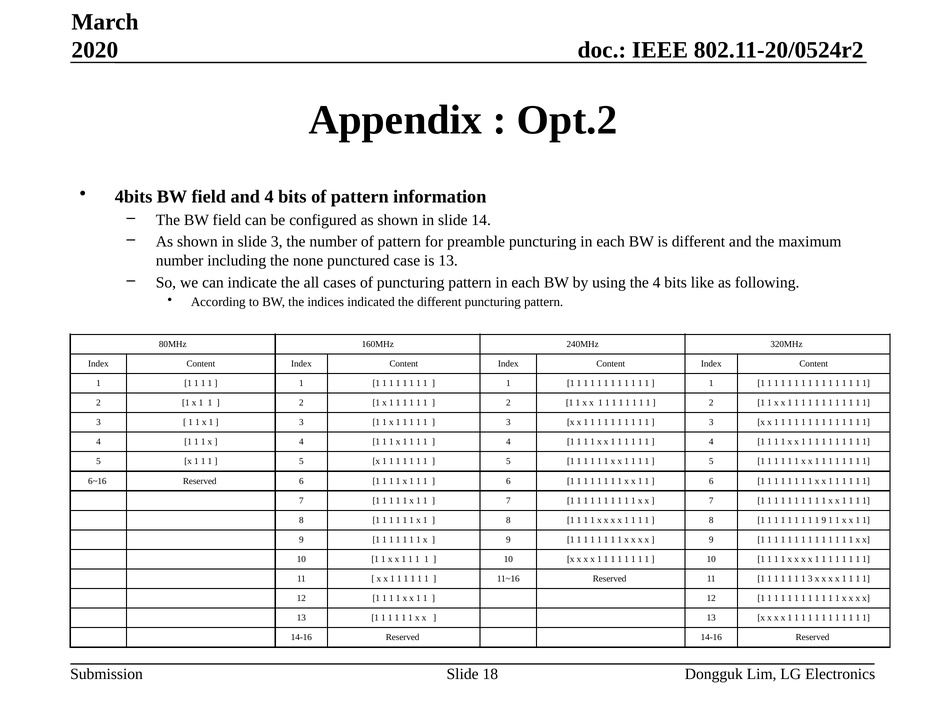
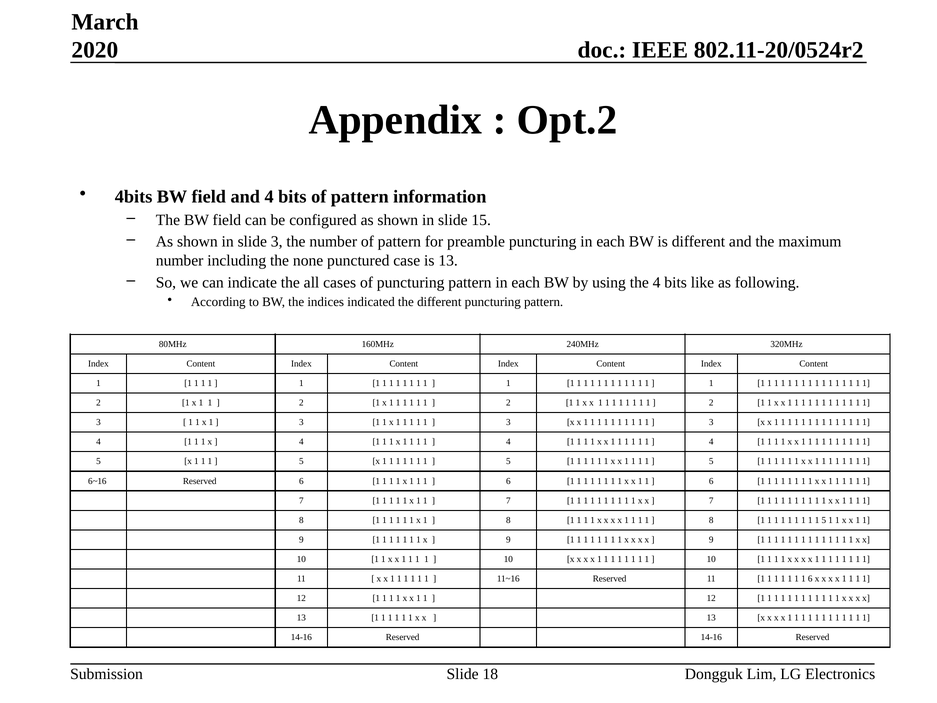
14: 14 -> 15 (481, 220)
9: 9 -> 5 (824, 520)
3: 3 -> 6 (810, 579)
